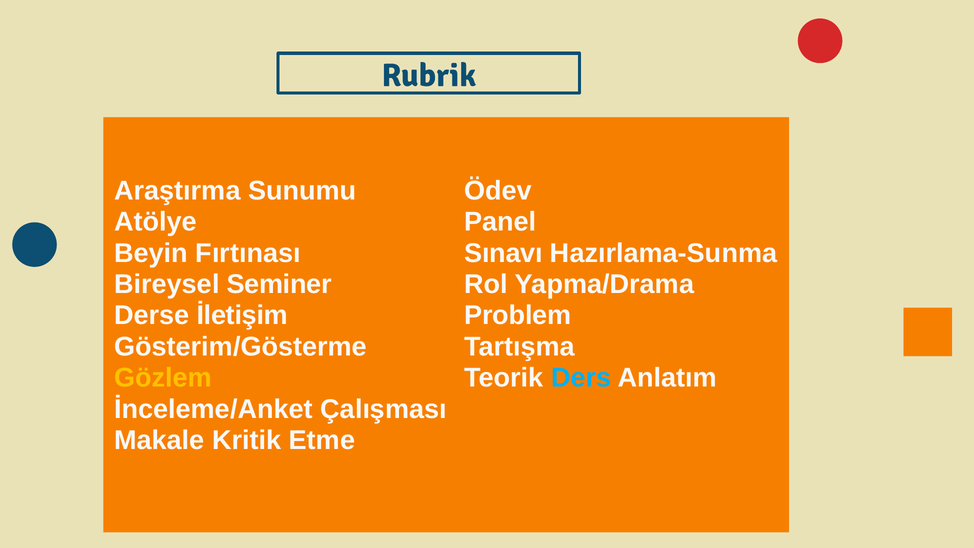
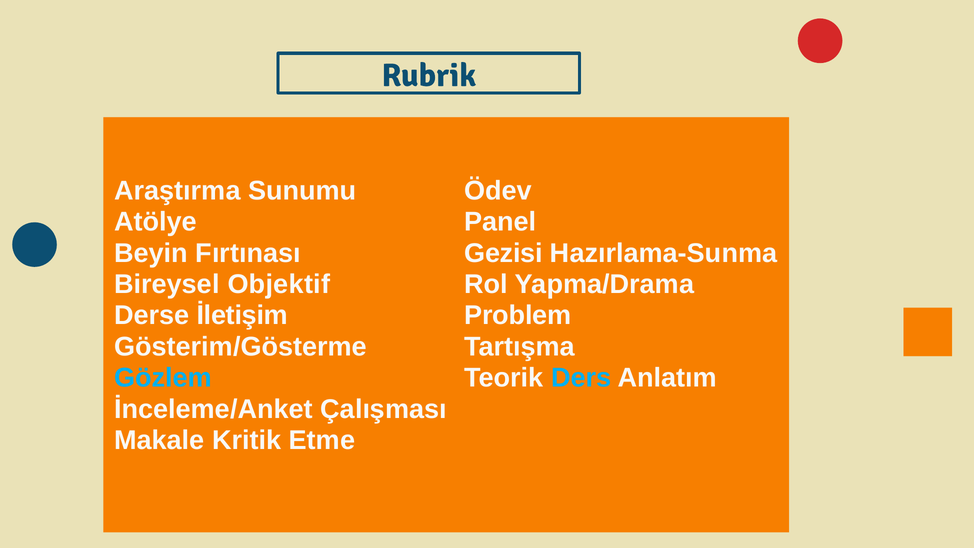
Sınavı: Sınavı -> Gezisi (503, 253)
Seminer: Seminer -> Objektif (279, 284)
Gözlem colour: yellow -> light blue (163, 378)
